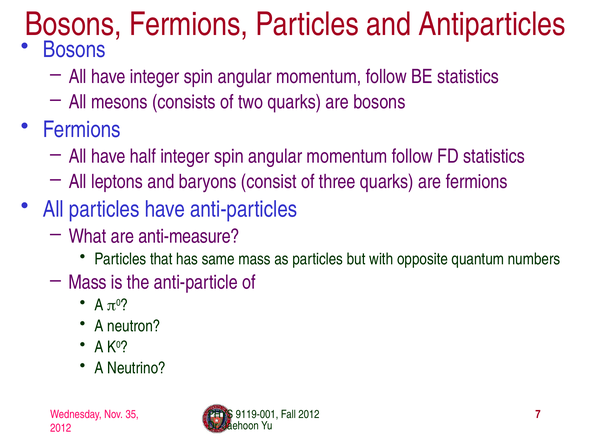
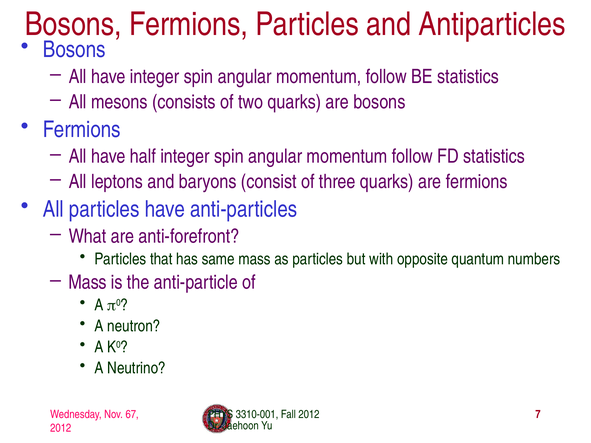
anti-measure: anti-measure -> anti-forefront (189, 236)
35: 35 -> 67 (132, 415)
9119-001: 9119-001 -> 3310-001 (257, 415)
